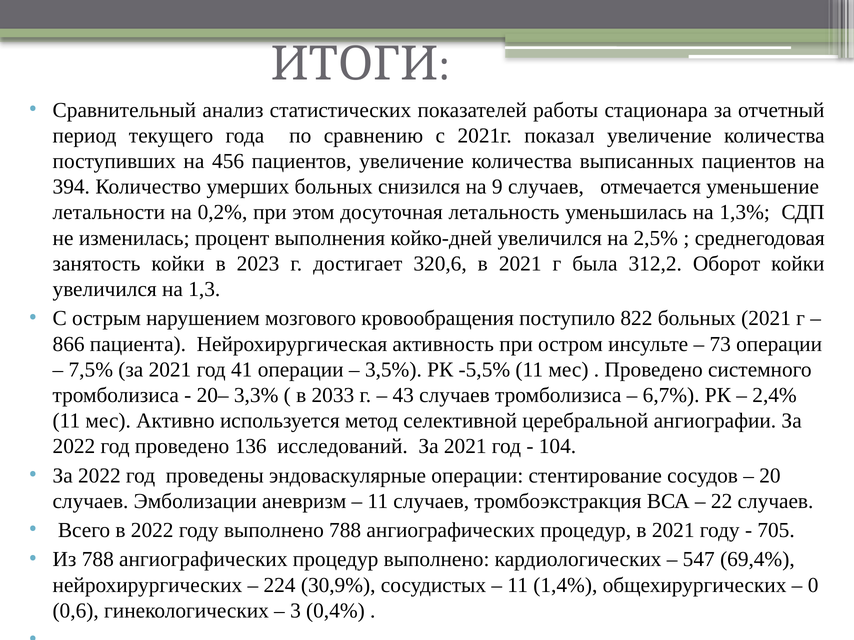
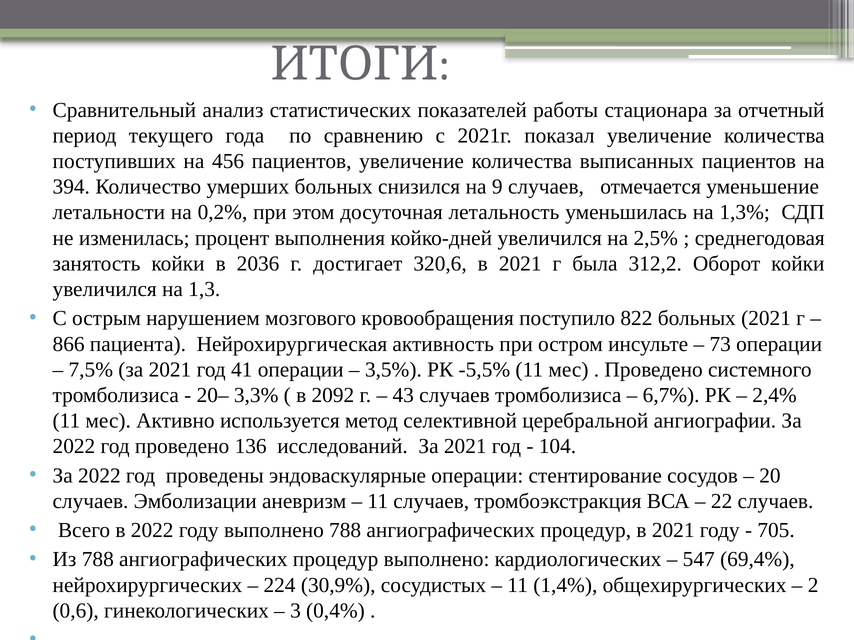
2023: 2023 -> 2036 (258, 264)
2033: 2033 -> 2092 (333, 395)
0: 0 -> 2 (813, 586)
